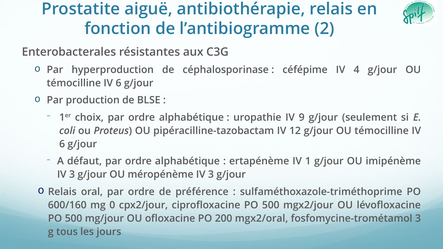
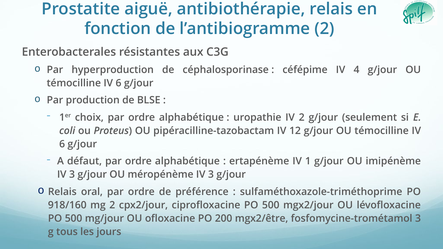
IV 9: 9 -> 2 (302, 117)
600/160: 600/160 -> 918/160 (67, 205)
mg 0: 0 -> 2 (112, 205)
mgx2/oral: mgx2/oral -> mgx2/être (262, 219)
